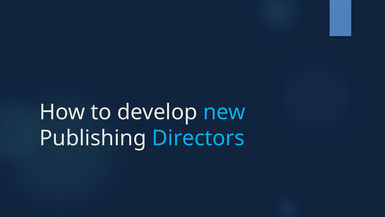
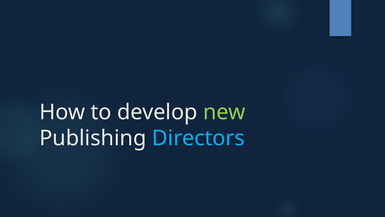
new colour: light blue -> light green (224, 112)
